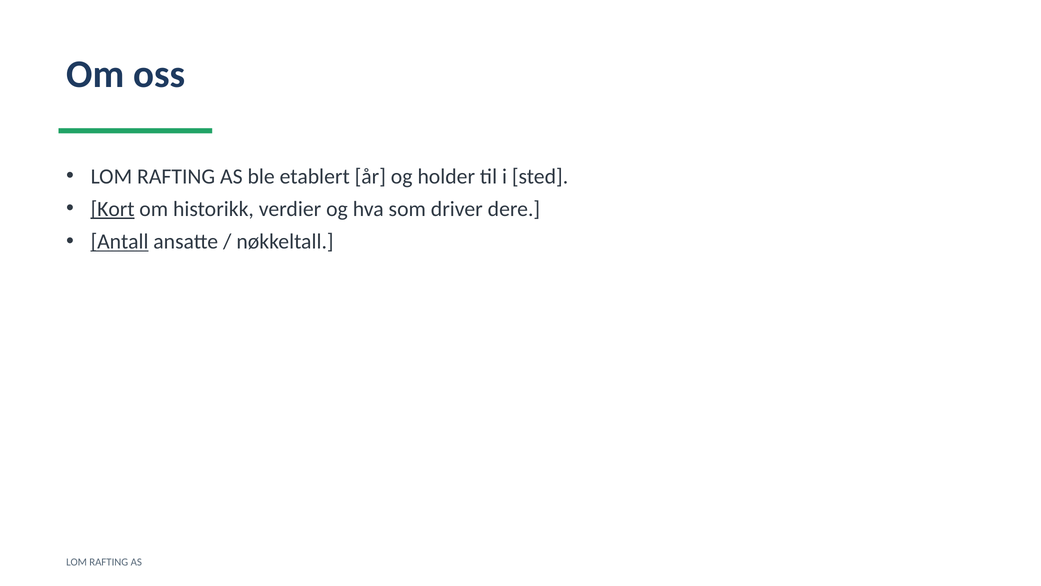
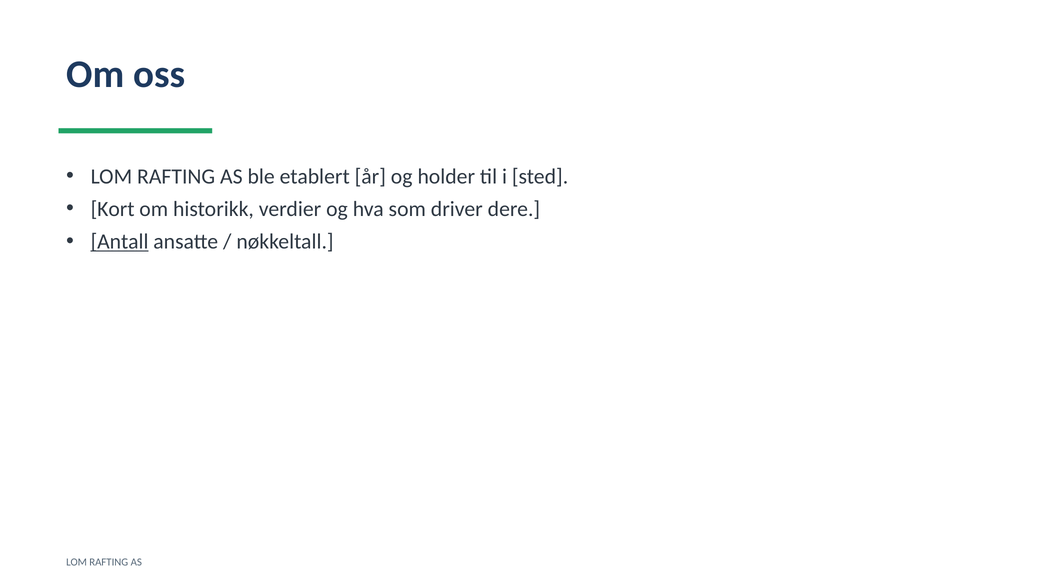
Kort underline: present -> none (113, 209)
